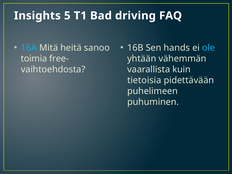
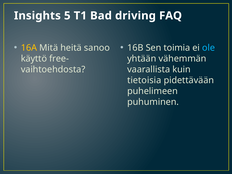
16A colour: light blue -> yellow (29, 48)
hands: hands -> toimia (177, 48)
toimia: toimia -> käyttö (34, 59)
